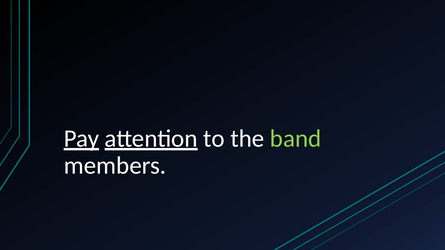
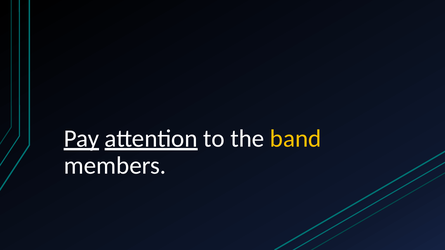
band colour: light green -> yellow (296, 139)
